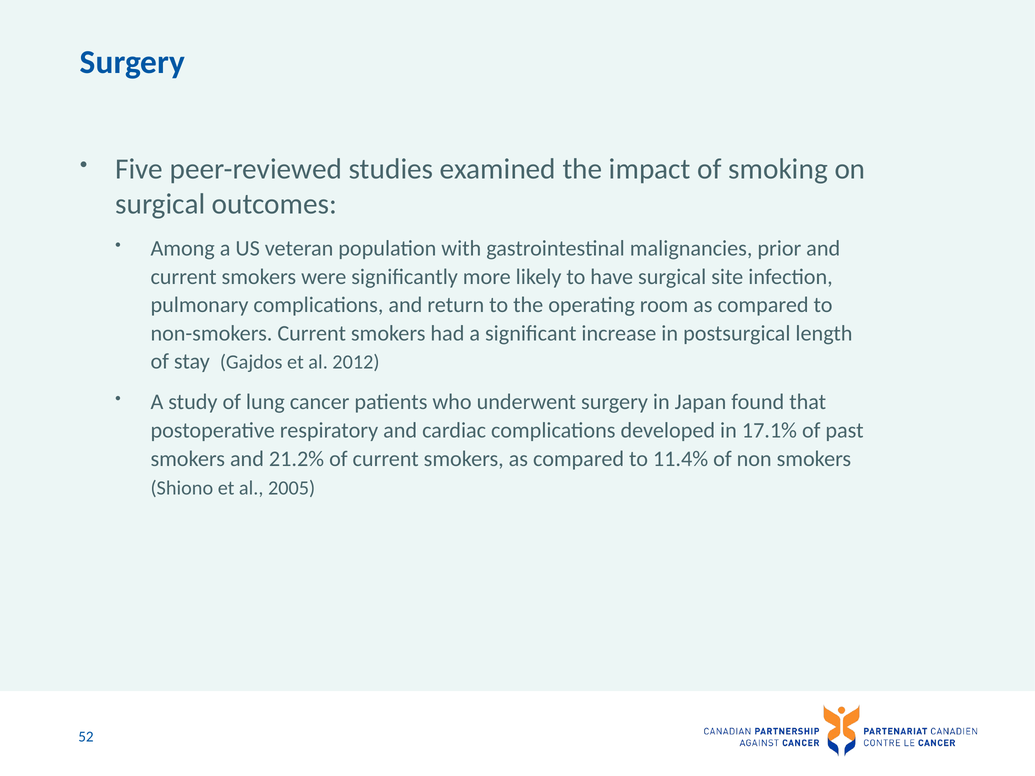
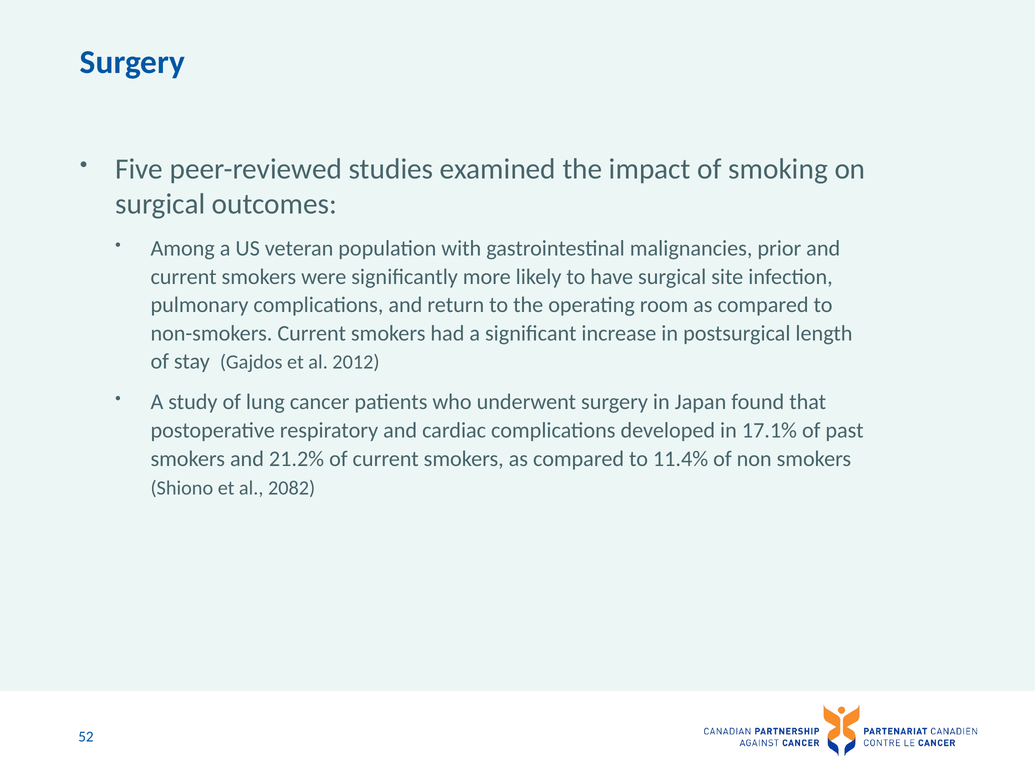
2005: 2005 -> 2082 (292, 488)
